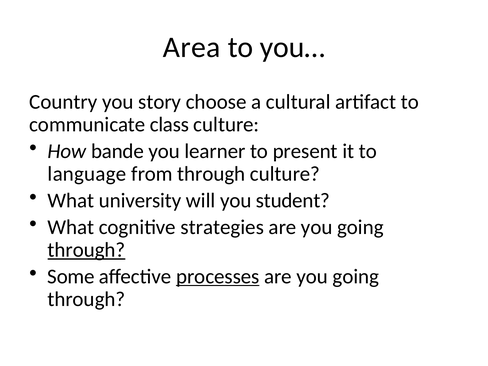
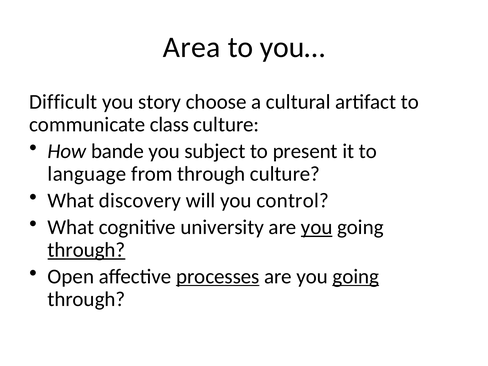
Country: Country -> Difficult (63, 102)
learner: learner -> subject (215, 151)
university: university -> discovery (140, 201)
student: student -> control (293, 201)
strategies: strategies -> university (222, 227)
you underline: none -> present (317, 227)
Some: Some -> Open (71, 276)
going underline: none -> present (356, 276)
